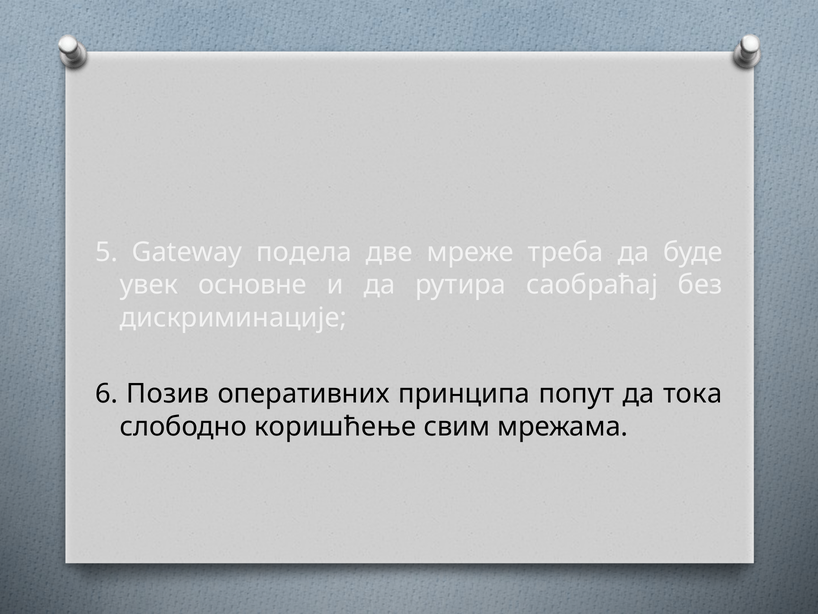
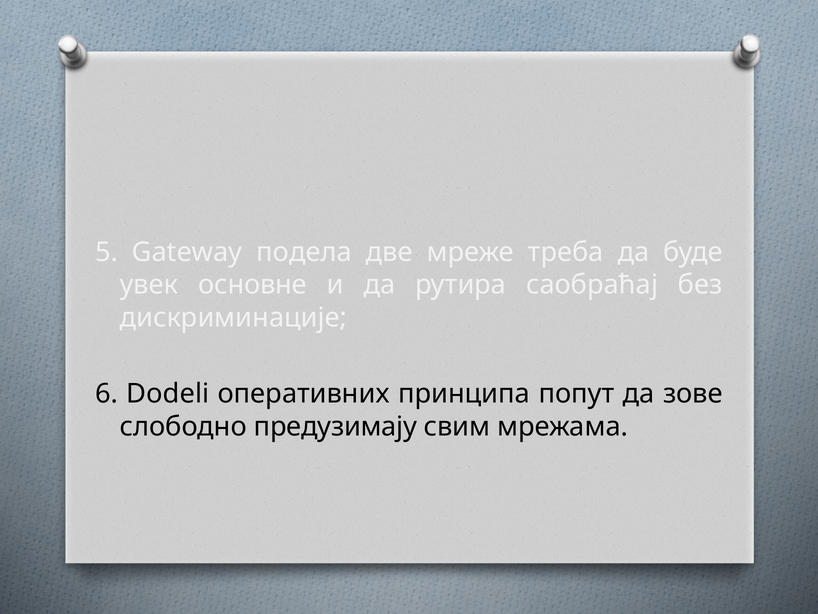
Позив: Позив -> Dodeli (168, 394)
тока: тока -> зове (693, 394)
коришћење: коришћење -> предузимају (335, 426)
